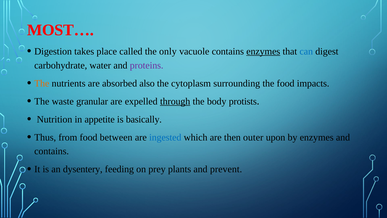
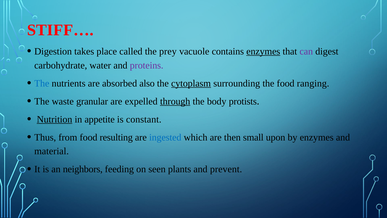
MOST…: MOST… -> STIFF… (60, 30)
only: only -> prey (168, 51)
can colour: blue -> purple (306, 51)
The colour: orange -> blue (42, 83)
cytoplasm underline: none -> present (191, 83)
impacts: impacts -> ranging (313, 83)
Nutrition underline: none -> present (55, 119)
basically: basically -> constant (144, 119)
between: between -> resulting (116, 137)
outer: outer -> small (253, 137)
contains: contains -> material (52, 151)
dysentery: dysentery -> neighbors (83, 169)
prey: prey -> seen (157, 169)
